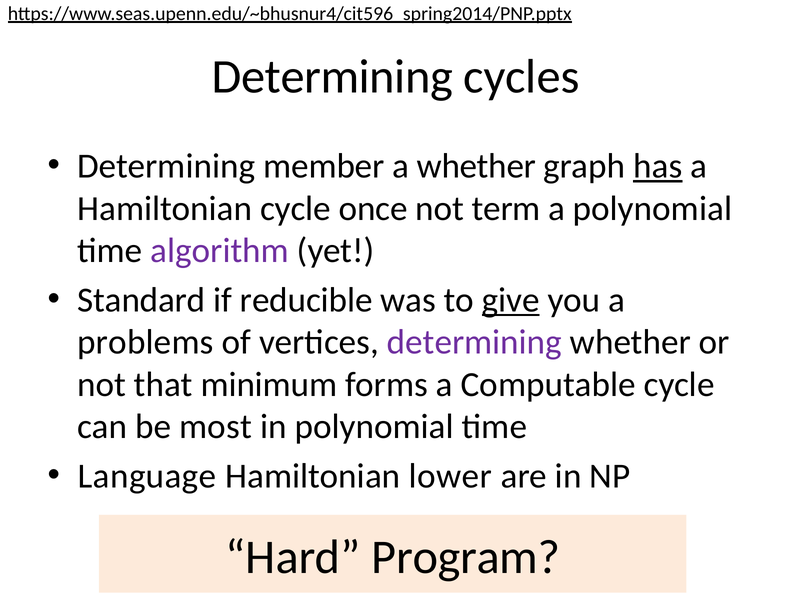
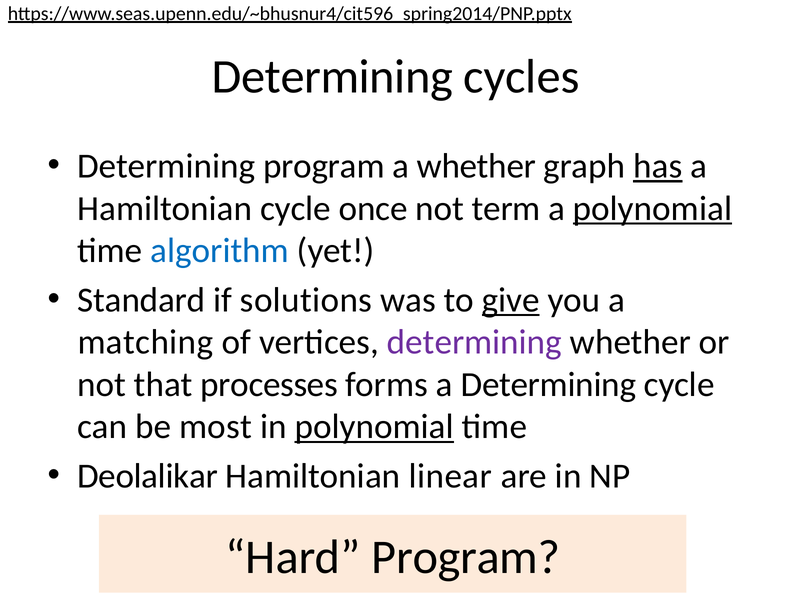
Determining member: member -> program (324, 166)
polynomial underline: none -> present (652, 208)
algorithm colour: purple -> blue (220, 251)
reducible: reducible -> solutions (306, 300)
problems: problems -> matching (145, 342)
minimum: minimum -> processes (269, 384)
a Computable: Computable -> Determining (548, 384)
polynomial underline: none -> present (374, 427)
Language: Language -> Deolalikar (147, 476)
lower: lower -> linear (450, 476)
